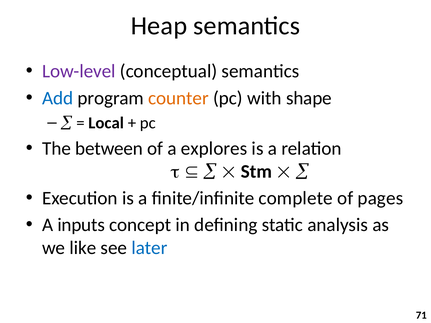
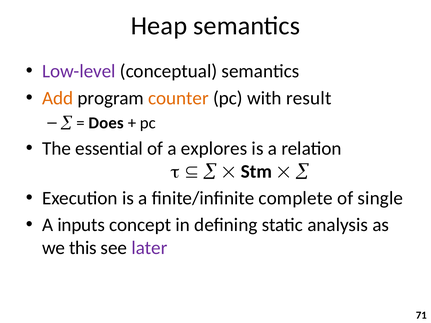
Add colour: blue -> orange (58, 98)
shape: shape -> result (309, 98)
Local: Local -> Does (106, 123)
between: between -> essential (109, 149)
pages: pages -> single (380, 198)
like: like -> this (83, 248)
later colour: blue -> purple (149, 248)
